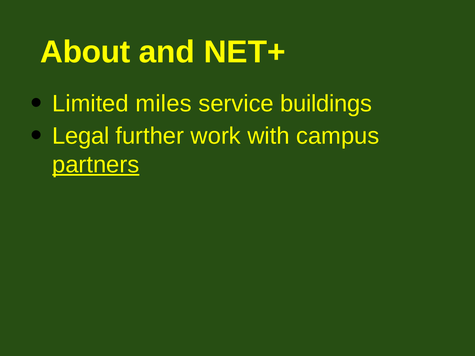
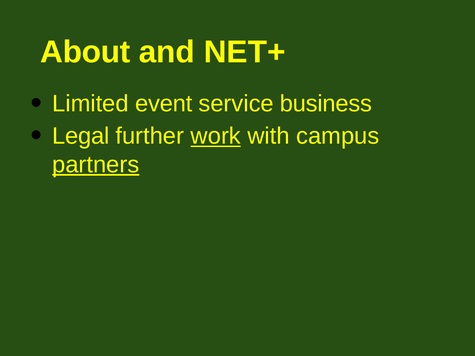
miles: miles -> event (164, 104)
buildings: buildings -> business (326, 104)
work underline: none -> present (216, 136)
